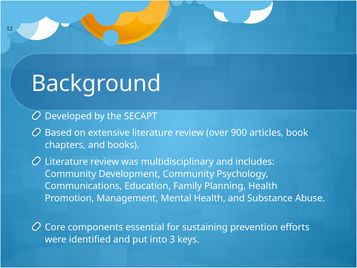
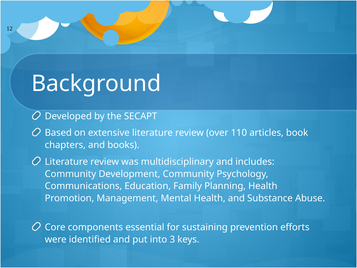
900: 900 -> 110 (239, 133)
